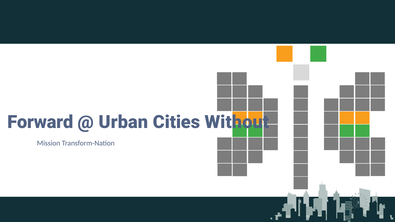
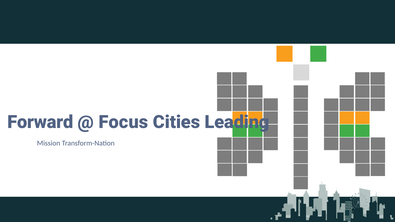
Urban: Urban -> Focus (123, 122)
Without: Without -> Leading (237, 122)
